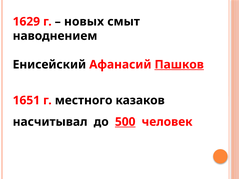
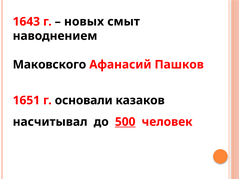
1629: 1629 -> 1643 (26, 22)
Енисейский: Енисейский -> Маковского (49, 65)
Пашков underline: present -> none (179, 65)
местного: местного -> основали (84, 101)
